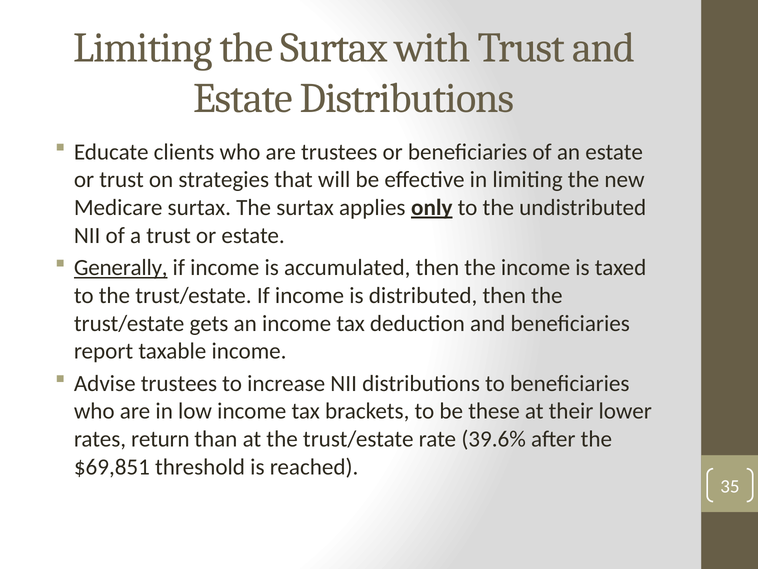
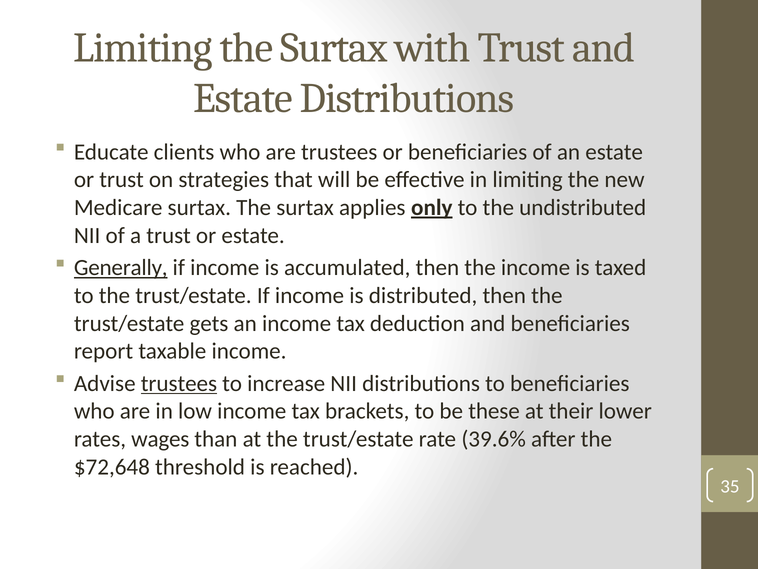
trustees underline: none -> present (179, 383)
return: return -> wages (160, 439)
$69,851: $69,851 -> $72,648 (112, 466)
